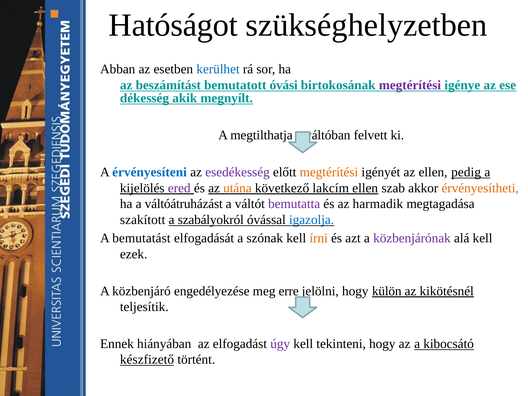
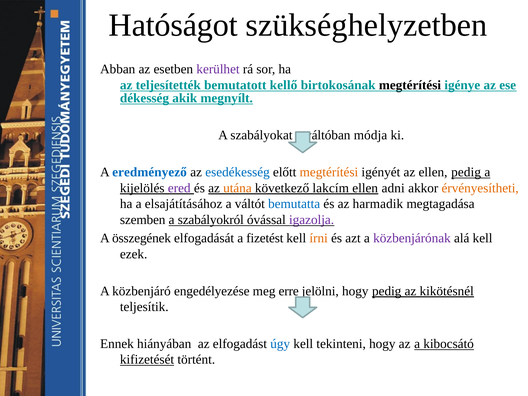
kerülhet colour: blue -> purple (218, 69)
beszámítást: beszámítást -> teljesítették (168, 85)
óvási: óvási -> kellő (284, 85)
megtérítési colour: purple -> black (410, 85)
megtilthatja: megtilthatja -> szabályokat (261, 135)
felvett: felvett -> módja (370, 135)
érvényesíteni: érvényesíteni -> eredményező (150, 172)
esedékesség colour: purple -> blue (238, 172)
szab: szab -> adni (393, 188)
váltóátruházást: váltóátruházást -> elsajátításához (184, 204)
bemutatta colour: purple -> blue (294, 204)
szakított: szakított -> szemben (143, 220)
igazolja colour: blue -> purple (312, 220)
bemutatást: bemutatást -> összegének (142, 238)
szónak: szónak -> fizetést (265, 238)
hogy külön: külön -> pedig (387, 291)
úgy colour: purple -> blue (280, 344)
készfizető: készfizető -> kifizetését (147, 360)
